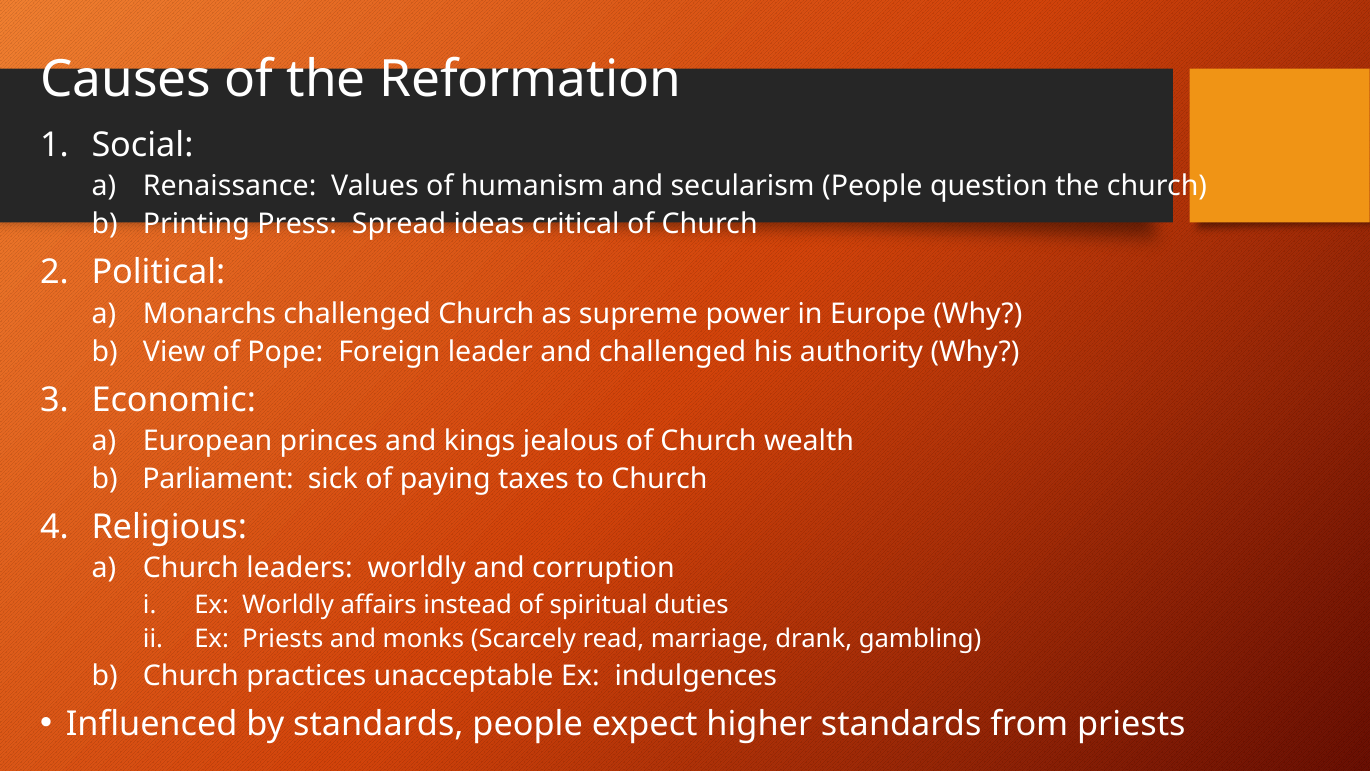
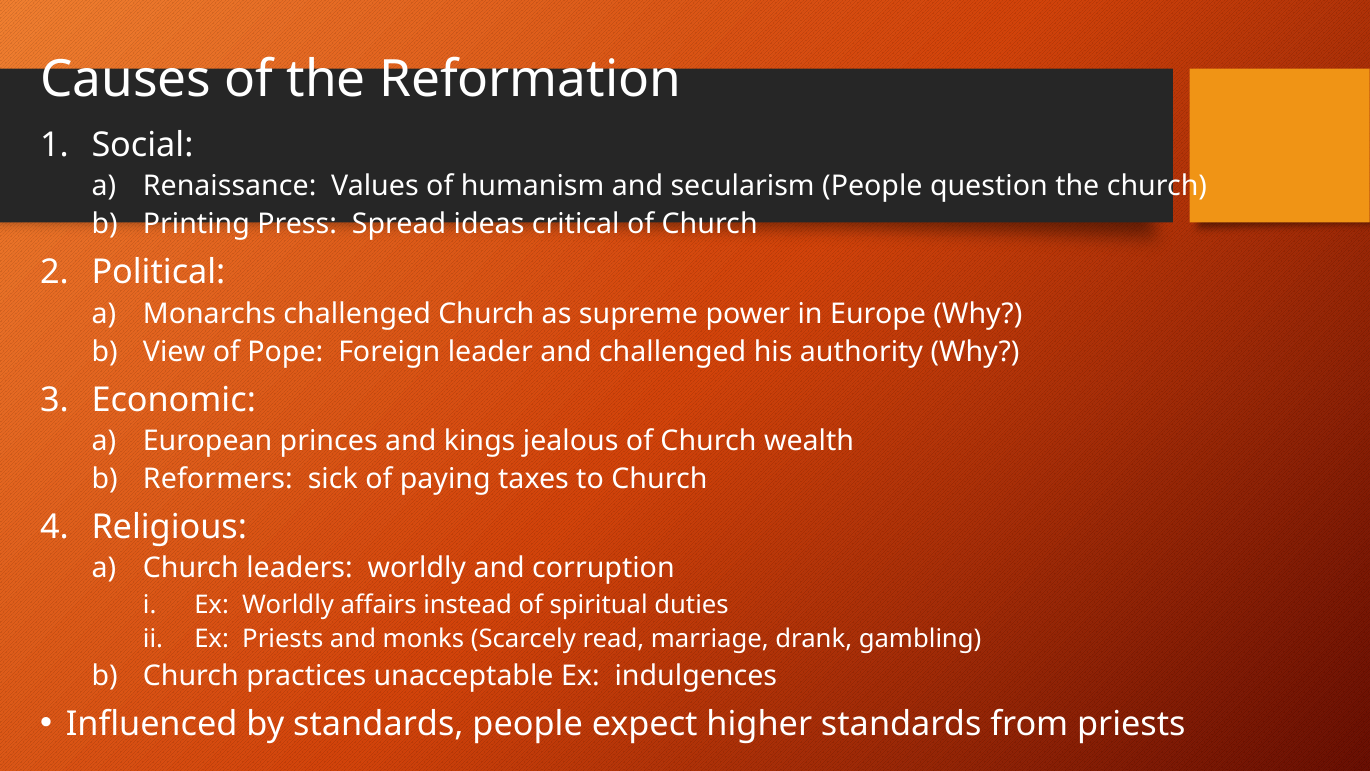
Parliament: Parliament -> Reformers (218, 479)
